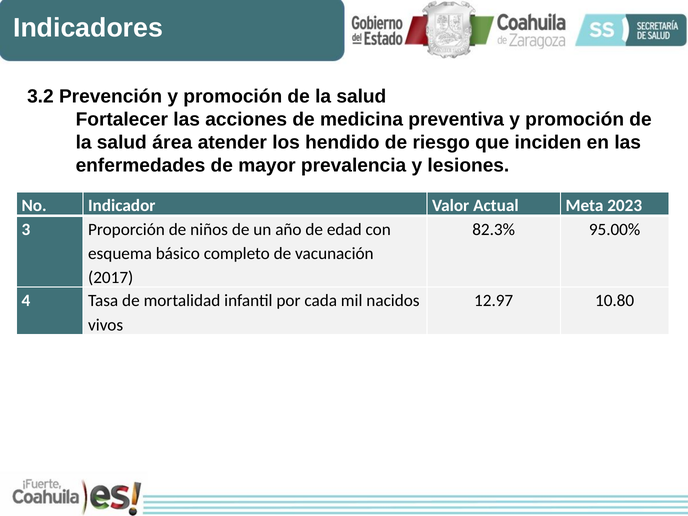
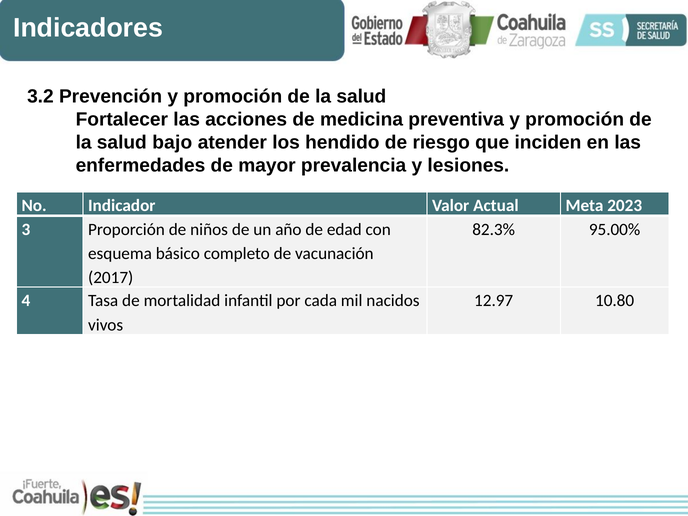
área: área -> bajo (172, 143)
